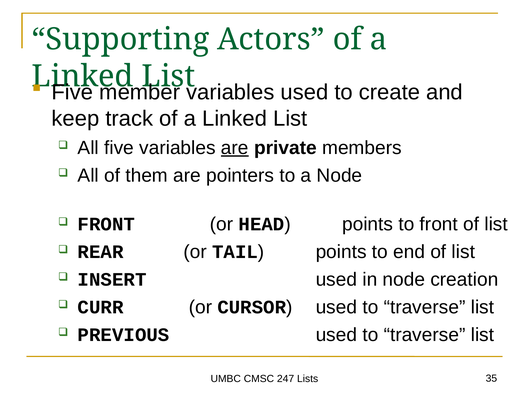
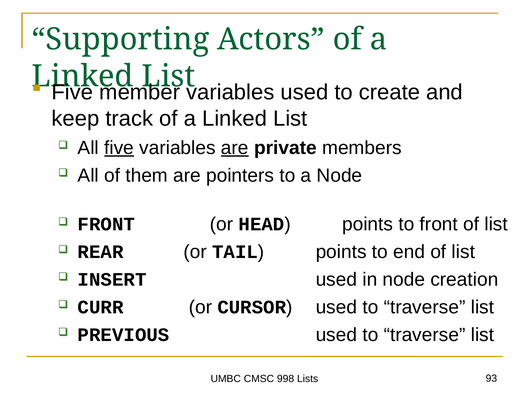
five underline: none -> present (119, 148)
247: 247 -> 998 (286, 379)
35: 35 -> 93 (491, 379)
